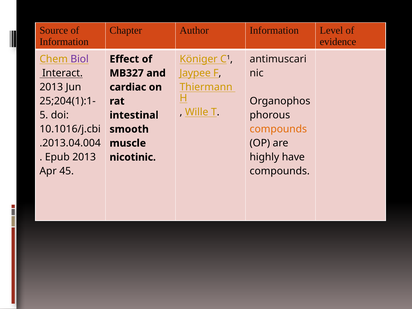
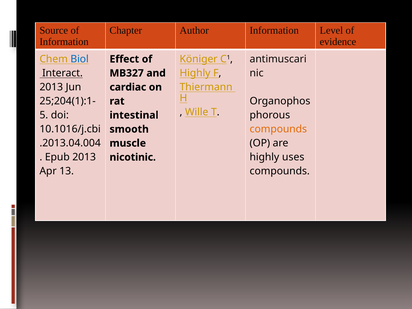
Biol colour: purple -> blue (80, 59)
Jaypee: Jaypee -> Highly (195, 73)
have: have -> uses (293, 157)
45: 45 -> 13 (67, 171)
